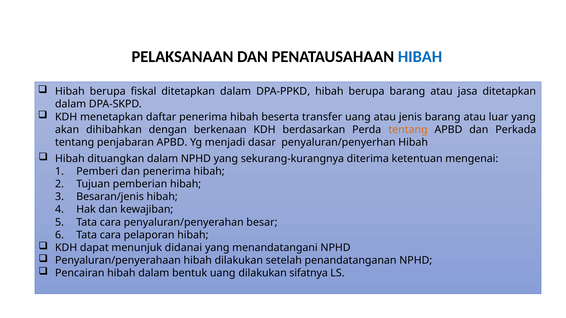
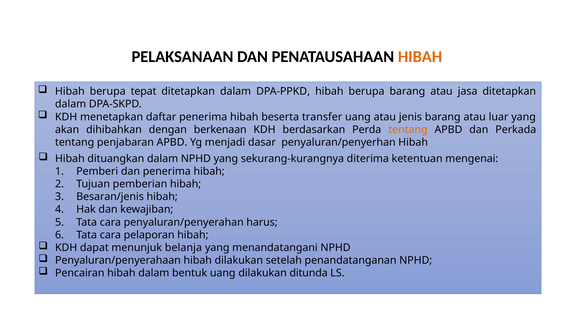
HIBAH colour: blue -> orange (420, 57)
fiskal: fiskal -> tepat (144, 92)
besar: besar -> harus (262, 222)
didanai: didanai -> belanja (183, 248)
sifatnya: sifatnya -> ditunda (309, 273)
